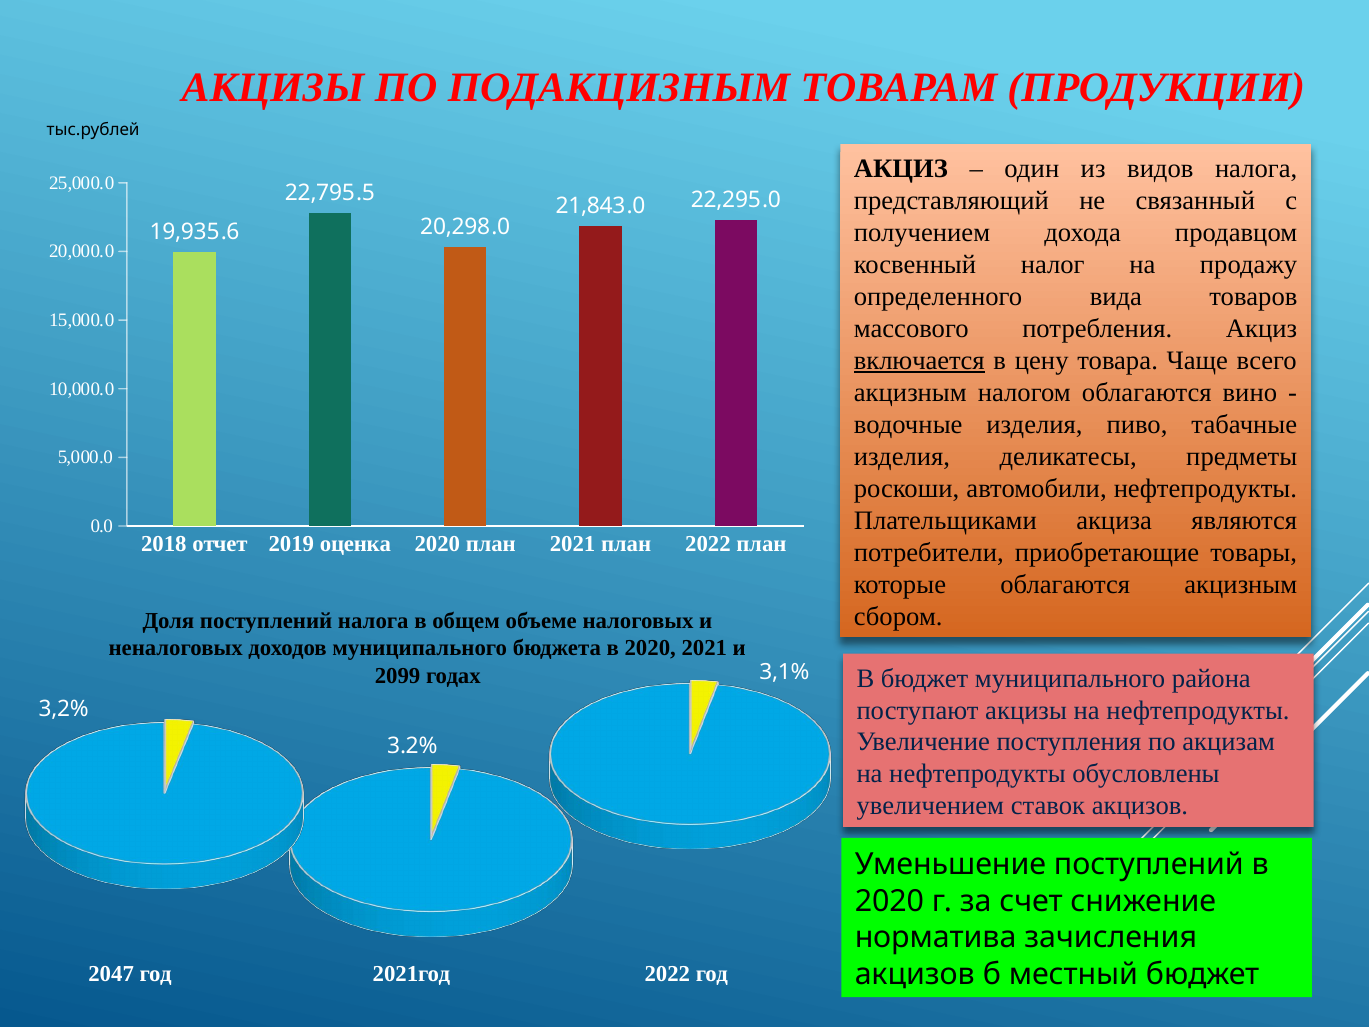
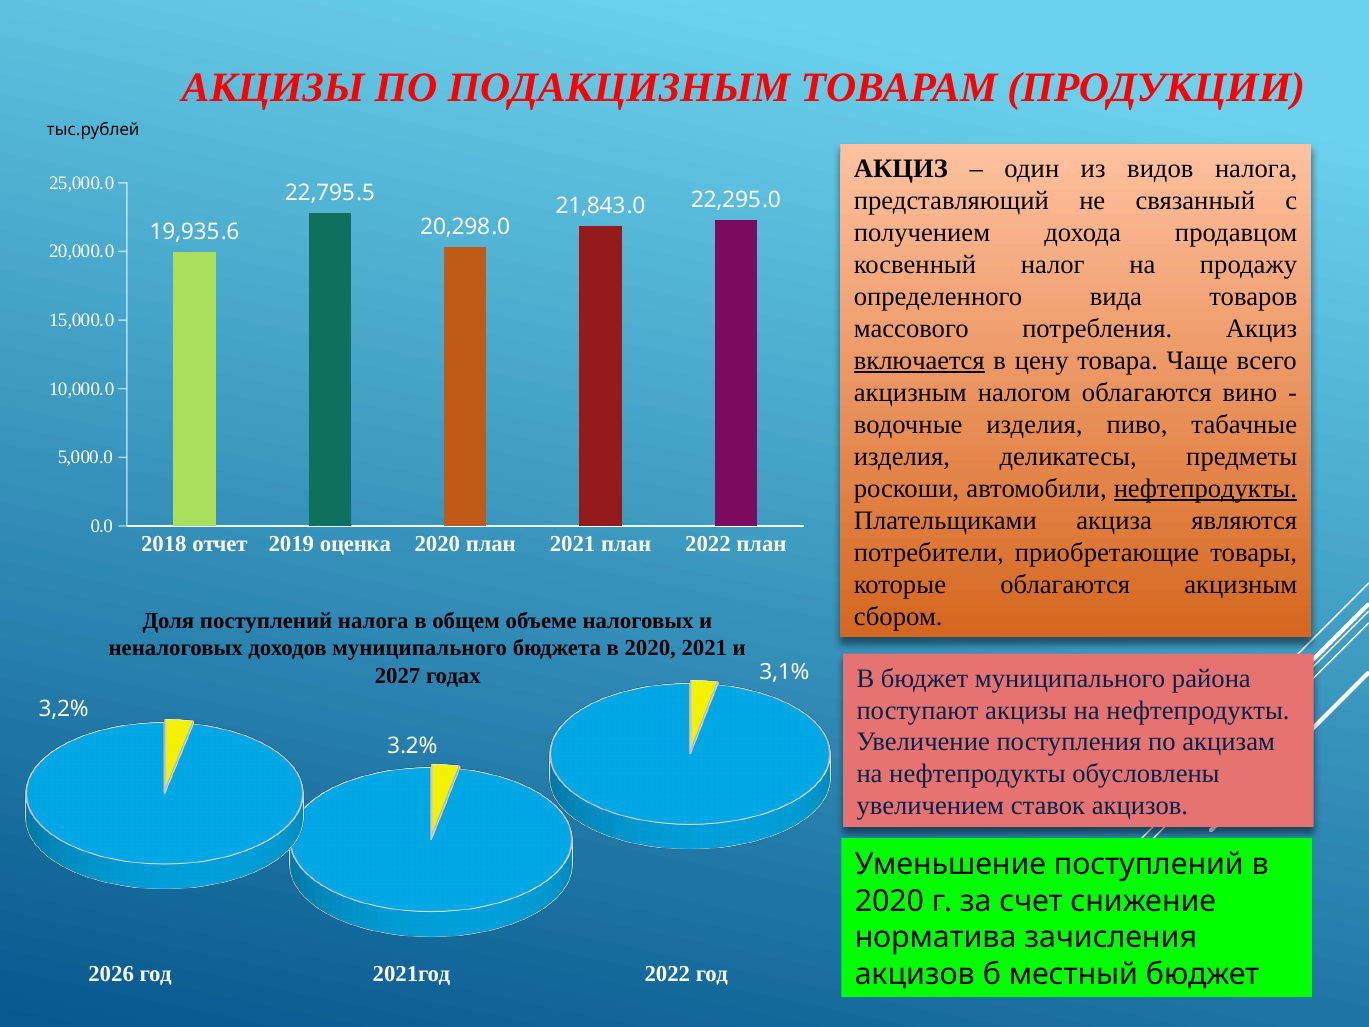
нефтепродукты underline: none -> present (1205, 488)
2099: 2099 -> 2027 (398, 676)
2047: 2047 -> 2026 (111, 974)
